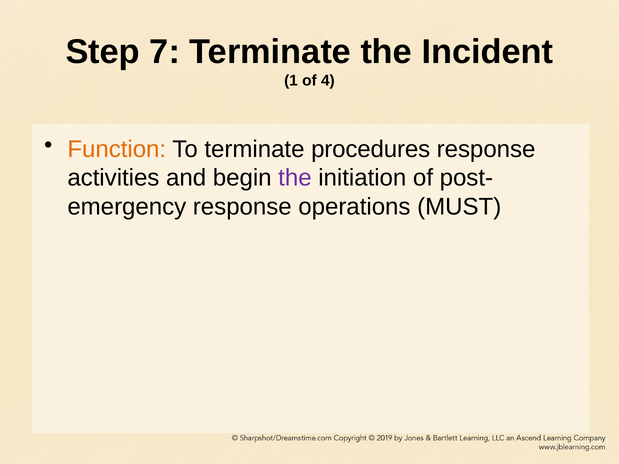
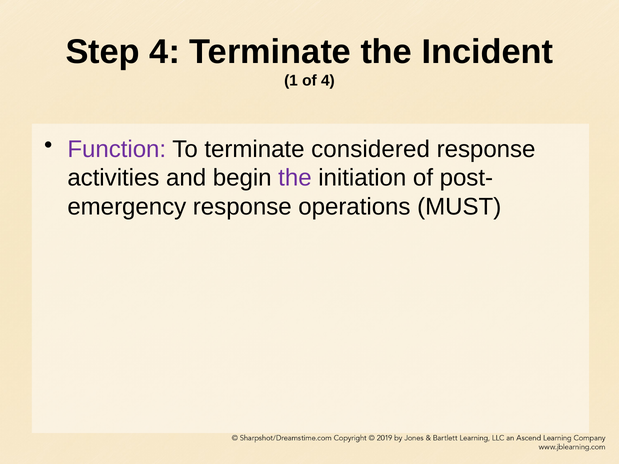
Step 7: 7 -> 4 (165, 52)
Function colour: orange -> purple (117, 149)
procedures: procedures -> considered (371, 149)
